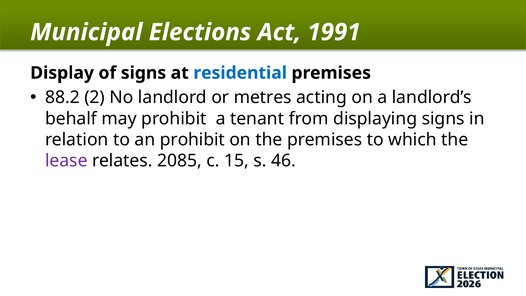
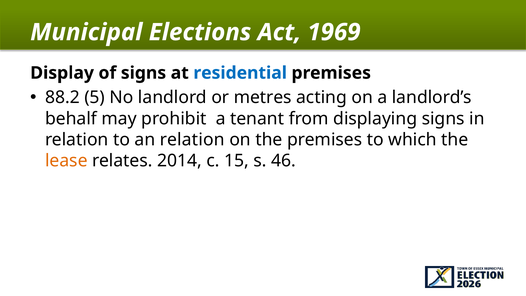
1991: 1991 -> 1969 (334, 32)
2: 2 -> 5 (95, 97)
an prohibit: prohibit -> relation (192, 140)
lease colour: purple -> orange (66, 161)
2085: 2085 -> 2014 (180, 161)
